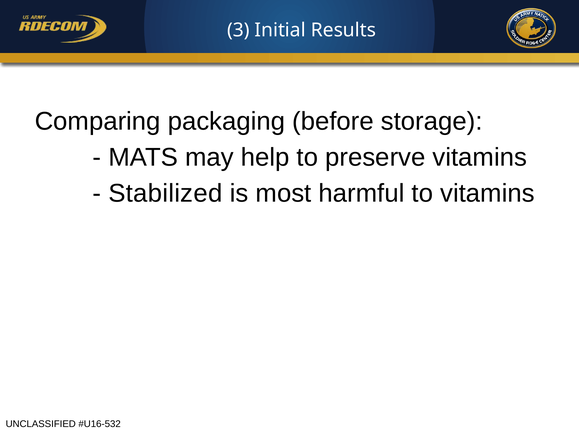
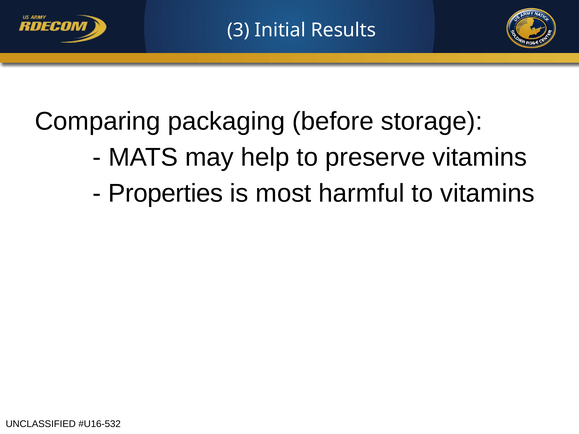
Stabilized: Stabilized -> Properties (166, 194)
